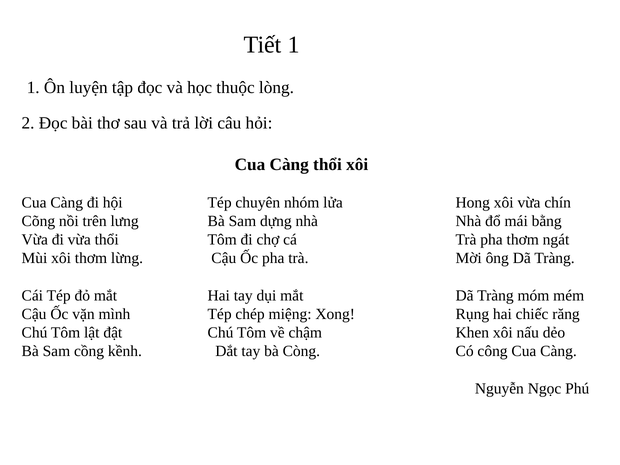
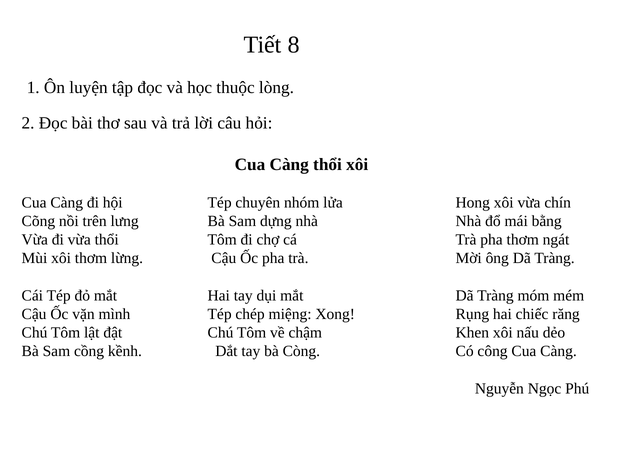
Tiết 1: 1 -> 8 (294, 45)
